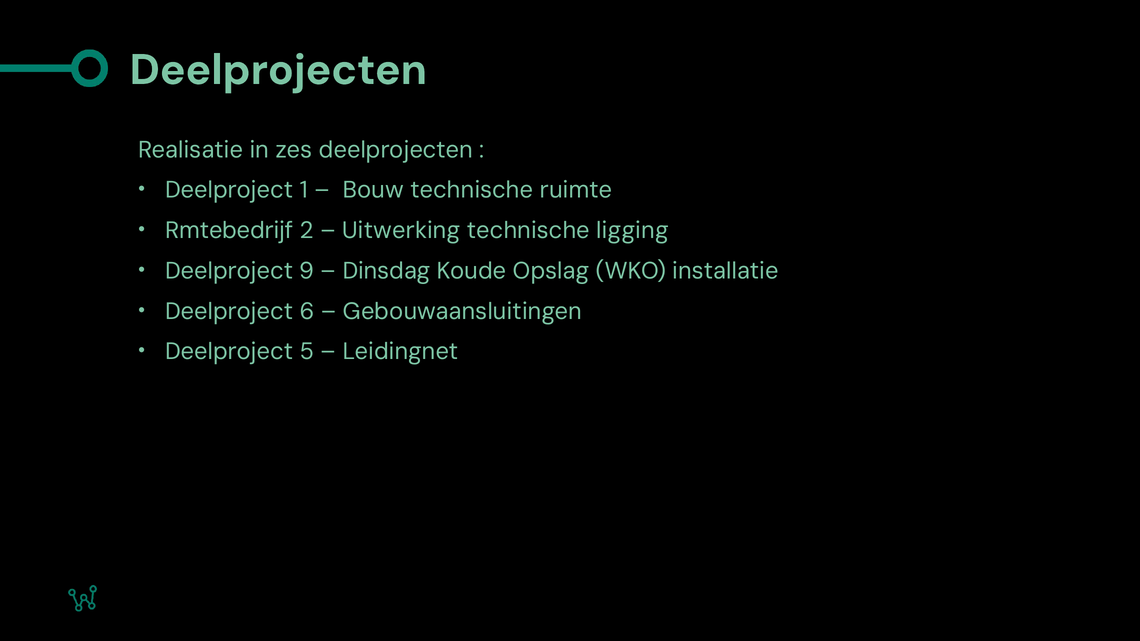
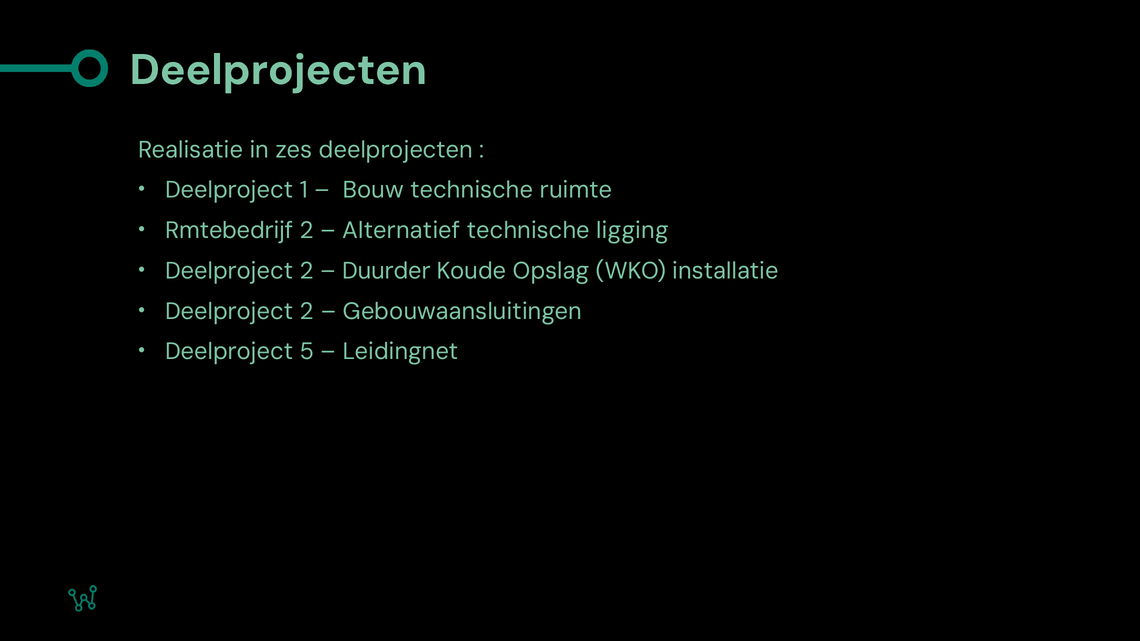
Uitwerking: Uitwerking -> Alternatief (401, 231)
9: 9 -> 2 (307, 271)
Dinsdag: Dinsdag -> Duurder (387, 271)
6: 6 -> 2 (307, 311)
